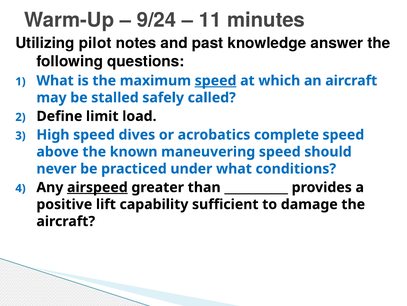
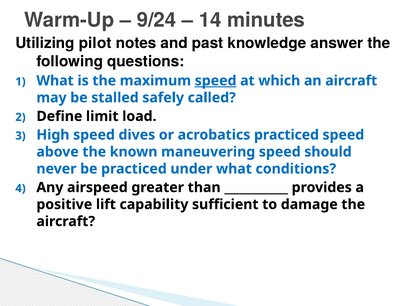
11: 11 -> 14 (210, 20)
acrobatics complete: complete -> practiced (286, 135)
airspeed underline: present -> none (97, 187)
